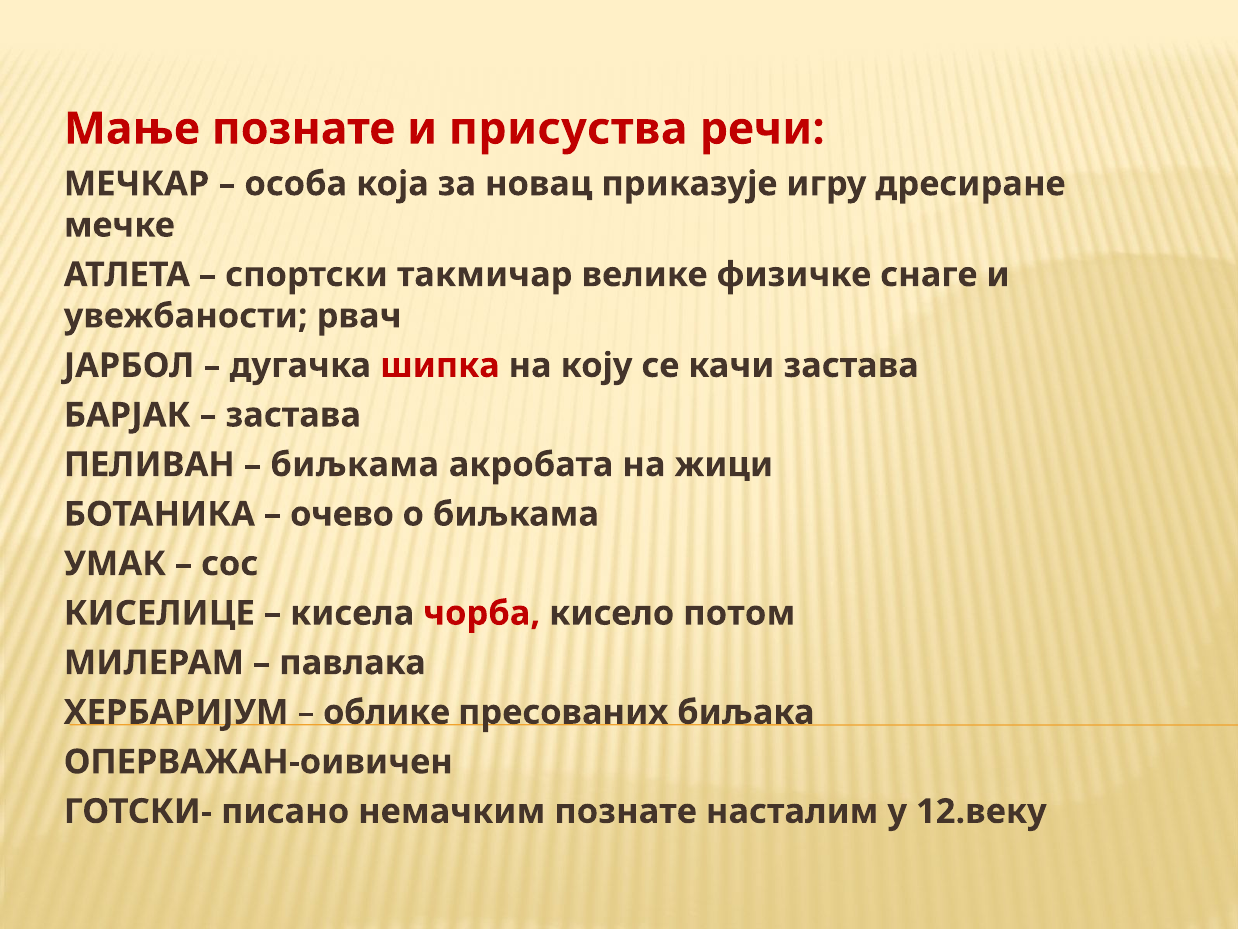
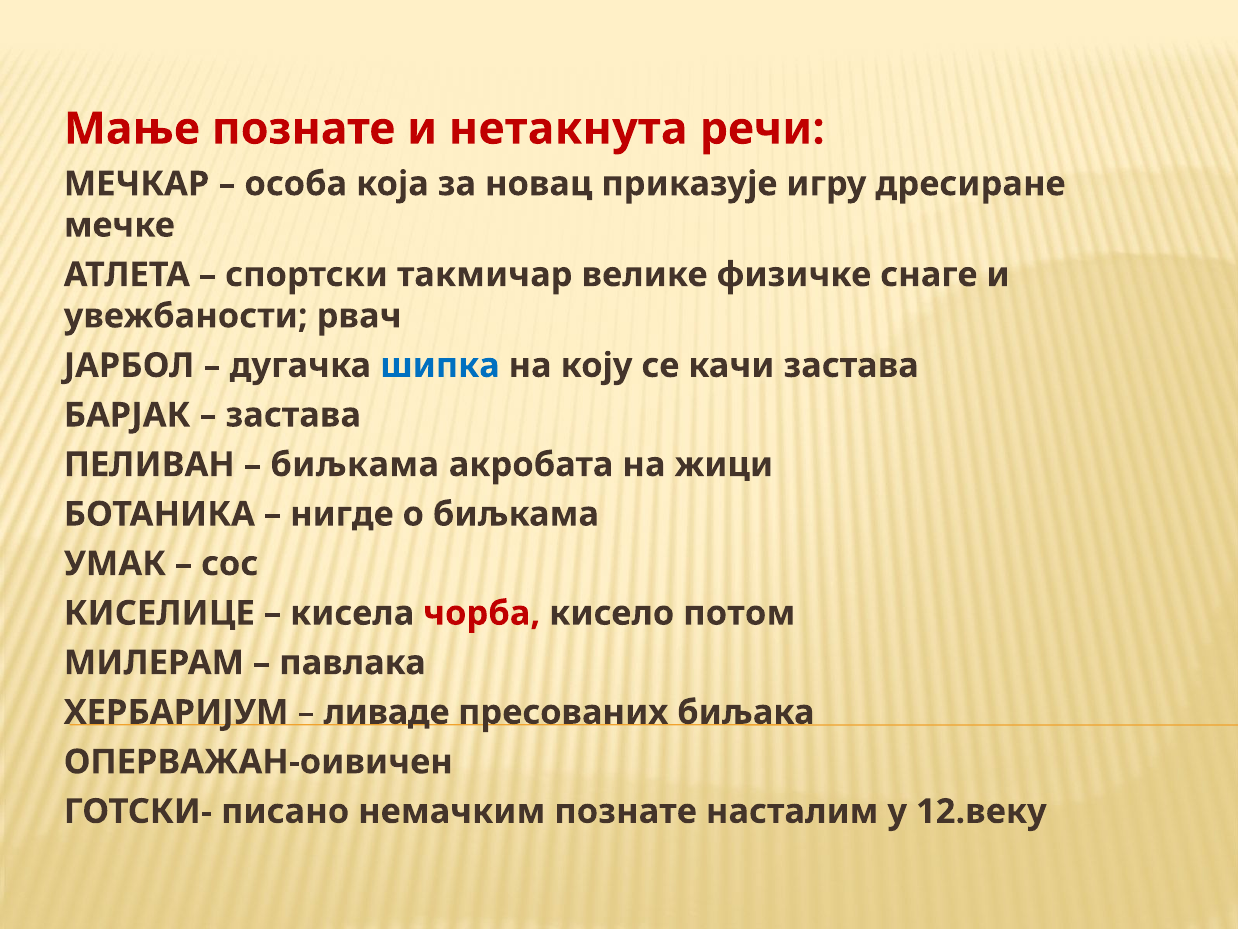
присуства: присуства -> нетакнута (568, 129)
шипка colour: red -> blue (440, 365)
очево: очево -> нигде (342, 514)
облике: облике -> ливаде (387, 712)
